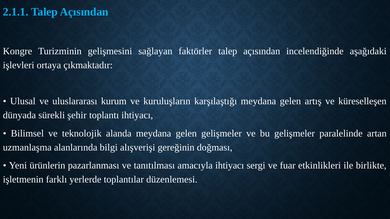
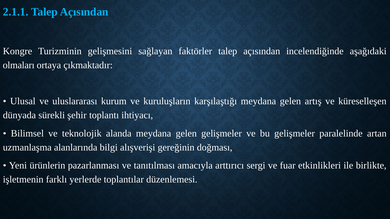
işlevleri: işlevleri -> olmaları (19, 65)
amacıyla ihtiyacı: ihtiyacı -> arttırıcı (230, 166)
